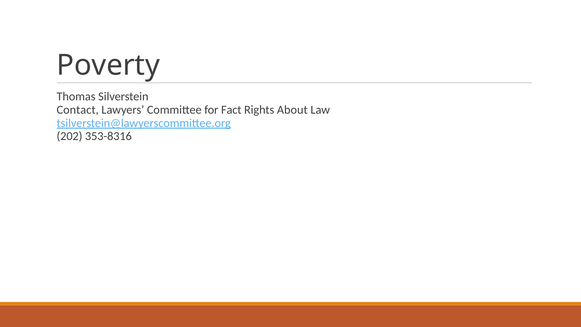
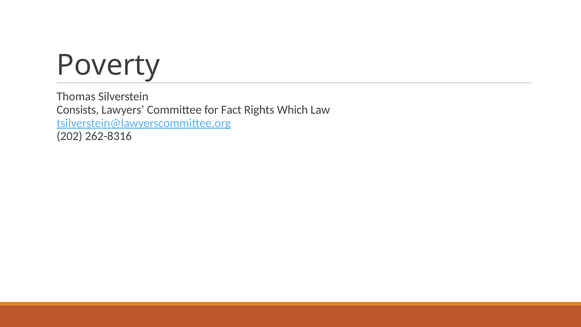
Contact: Contact -> Consists (78, 110)
About: About -> Which (292, 110)
353-8316: 353-8316 -> 262-8316 (108, 136)
